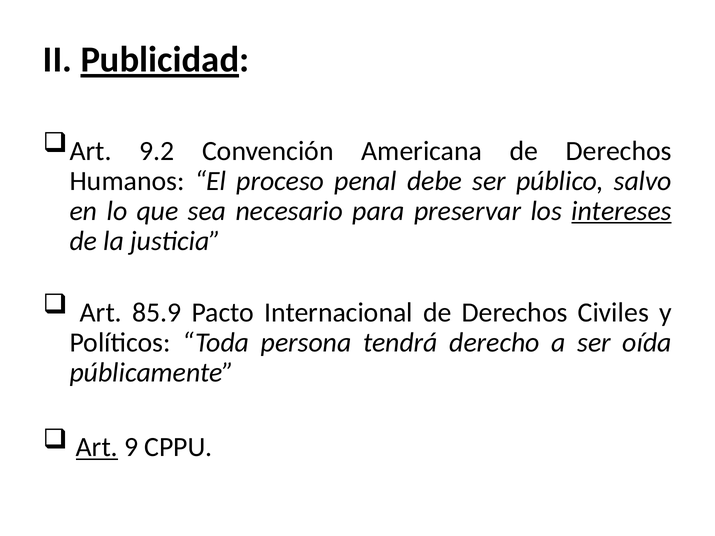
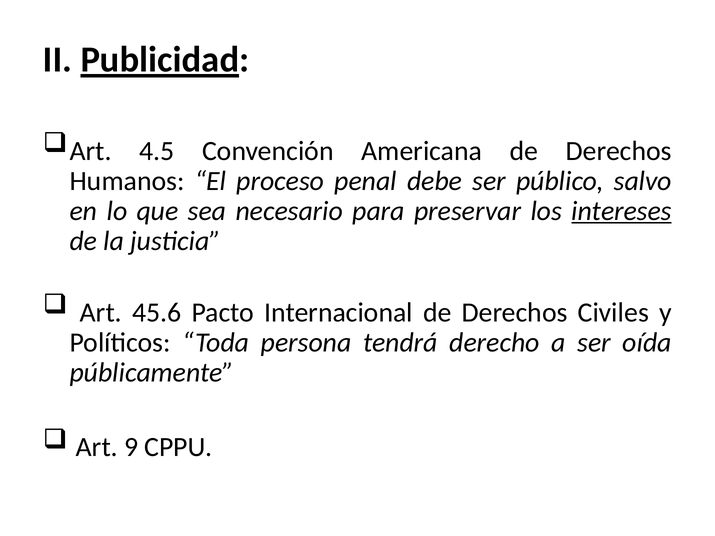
9.2: 9.2 -> 4.5 (157, 151)
85.9: 85.9 -> 45.6 (157, 313)
Art underline: present -> none (97, 447)
